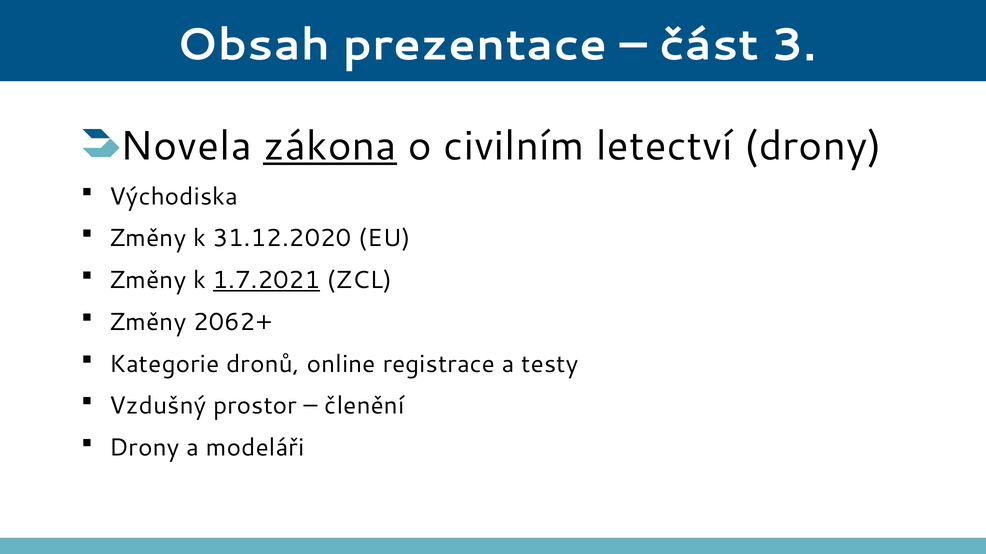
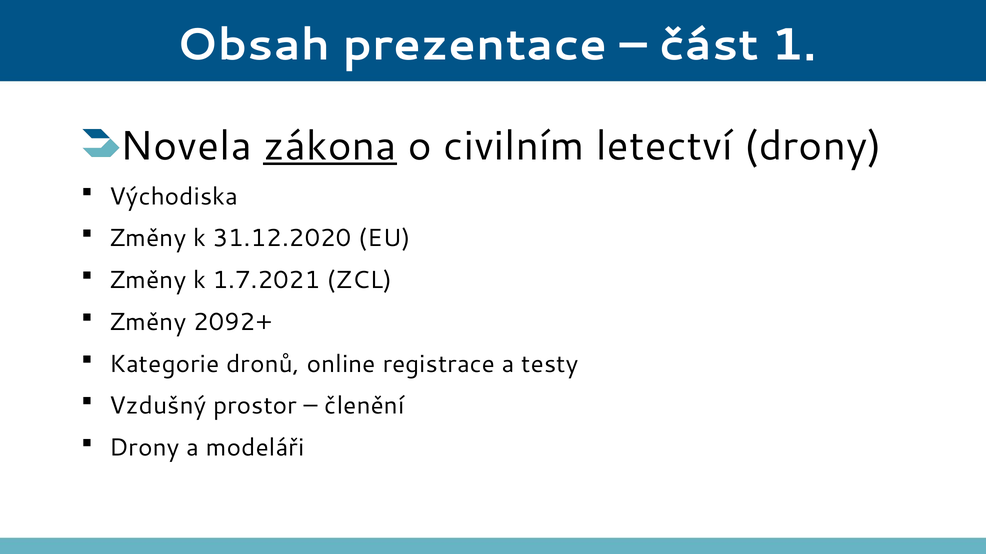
3: 3 -> 1 (794, 45)
1.7.2021 underline: present -> none (266, 281)
2062+: 2062+ -> 2092+ (233, 322)
